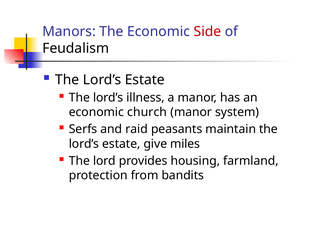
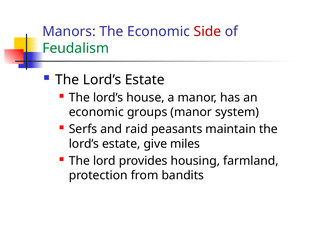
Feudalism colour: black -> green (76, 48)
illness: illness -> house (145, 98)
church: church -> groups (147, 112)
